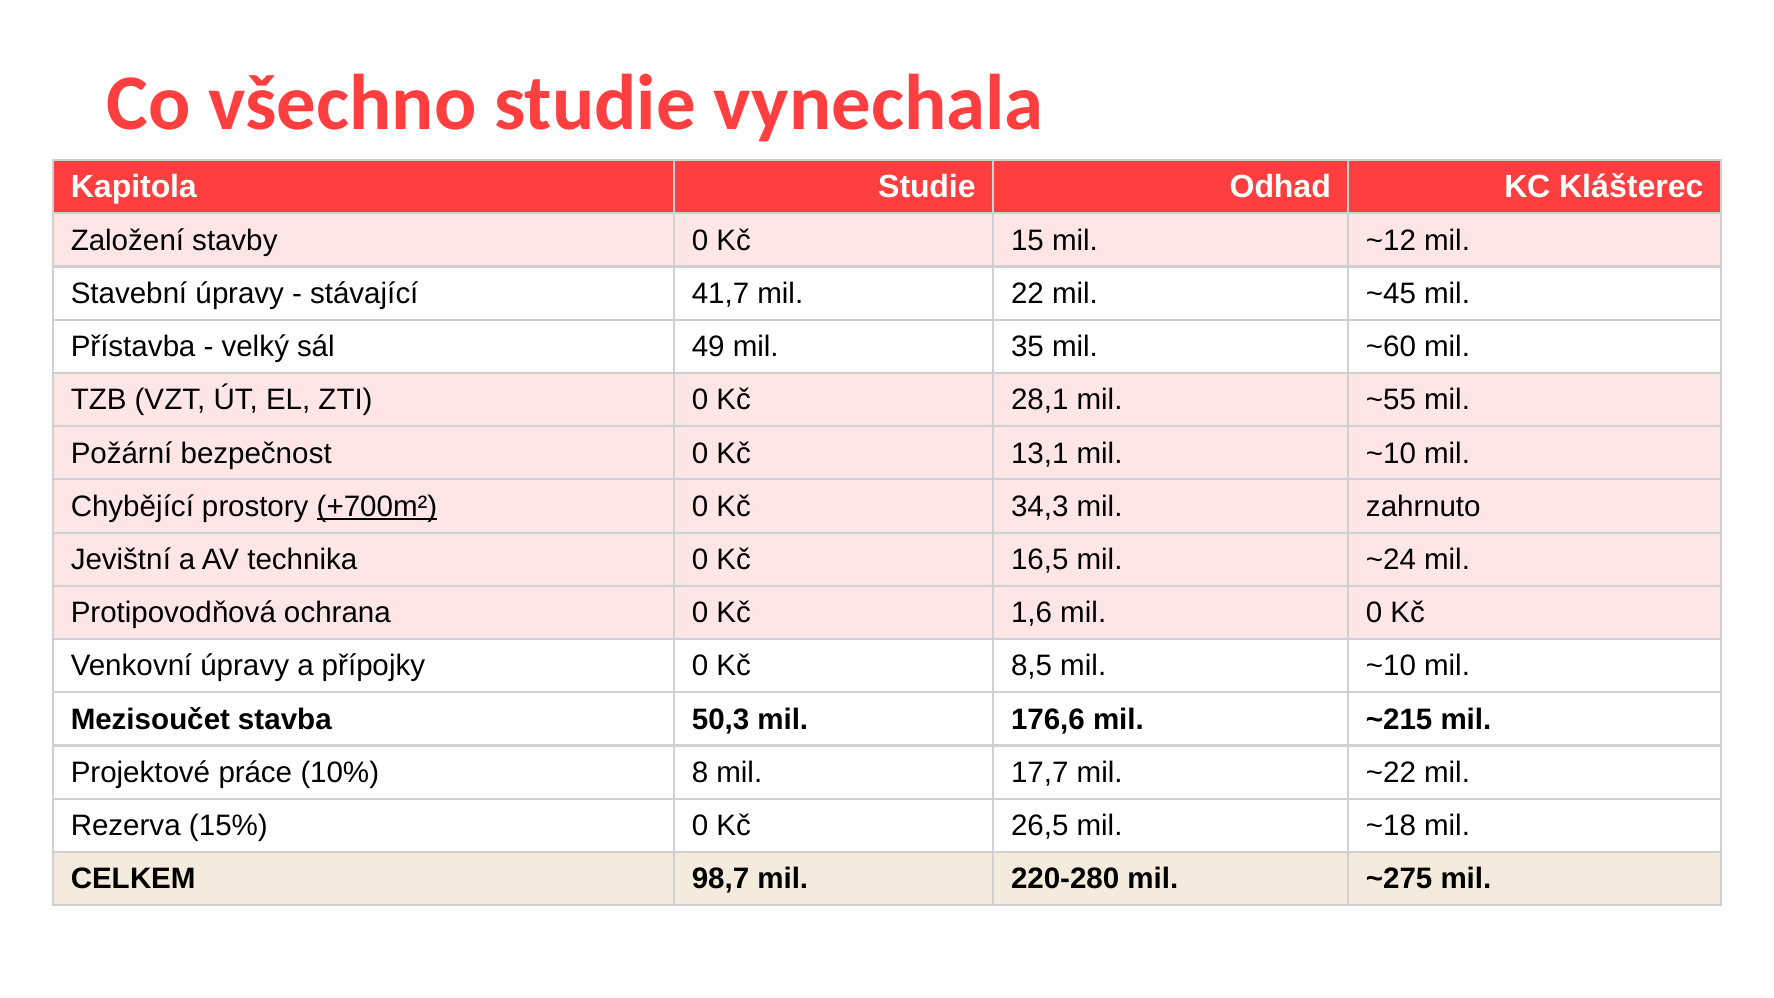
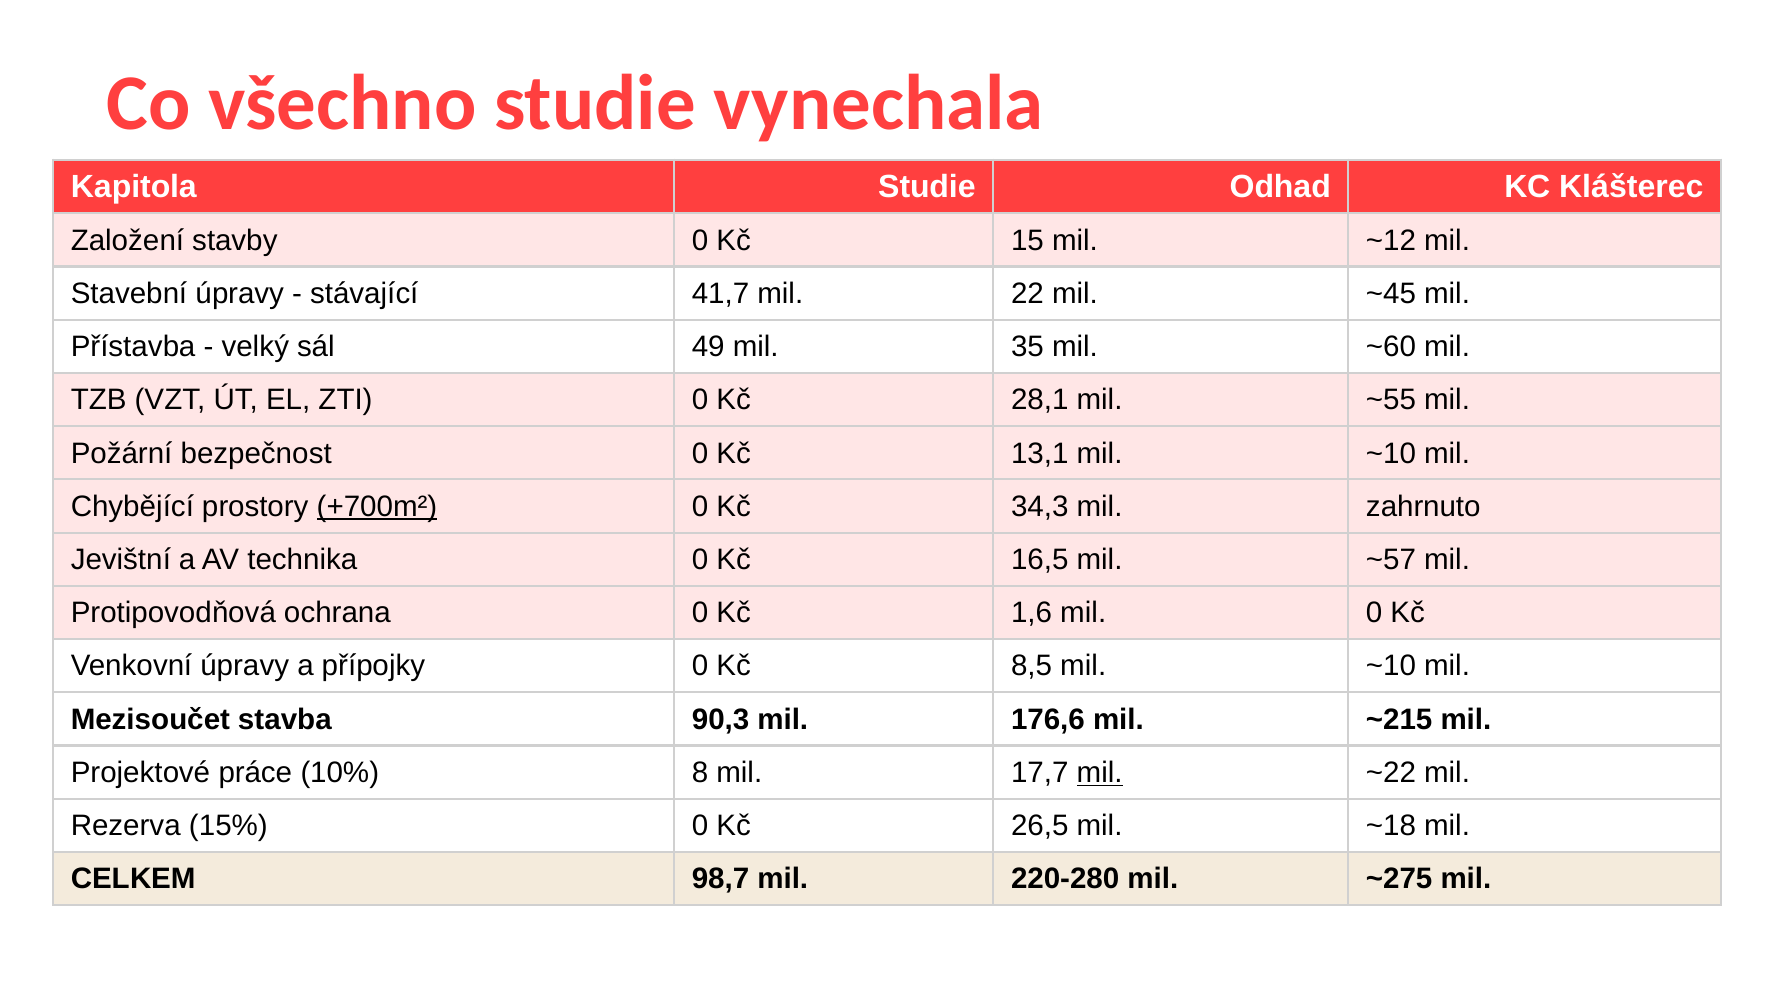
~24: ~24 -> ~57 (1391, 560)
50,3: 50,3 -> 90,3 (721, 719)
mil underline: none -> present (1100, 773)
